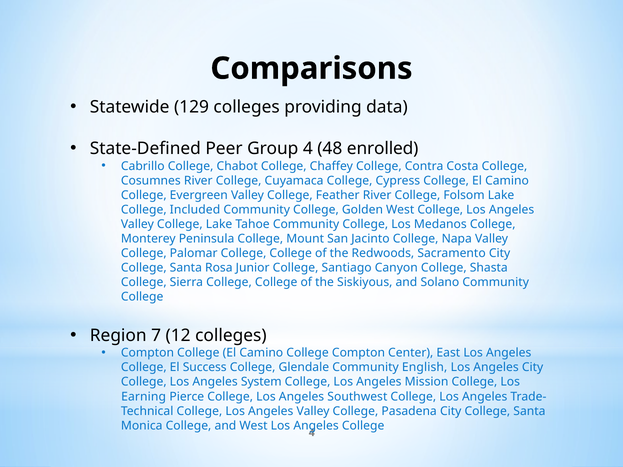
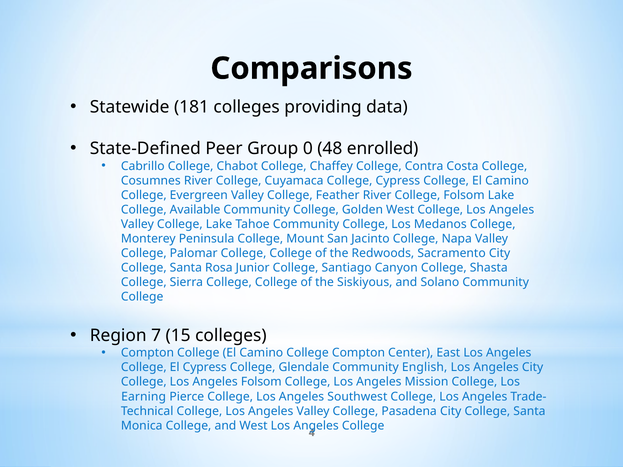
129: 129 -> 181 (191, 107)
Group 4: 4 -> 0 (308, 149)
Included: Included -> Available (195, 210)
12: 12 -> 15 (178, 336)
El Success: Success -> Cypress (205, 368)
Angeles System: System -> Folsom (261, 382)
